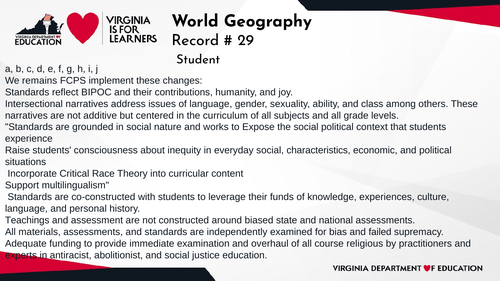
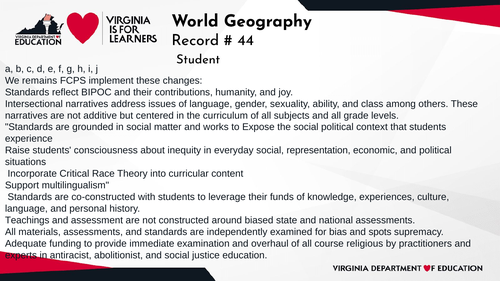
29: 29 -> 44 (246, 40)
nature: nature -> matter (168, 127)
characteristics: characteristics -> representation (319, 151)
failed: failed -> spots (380, 232)
